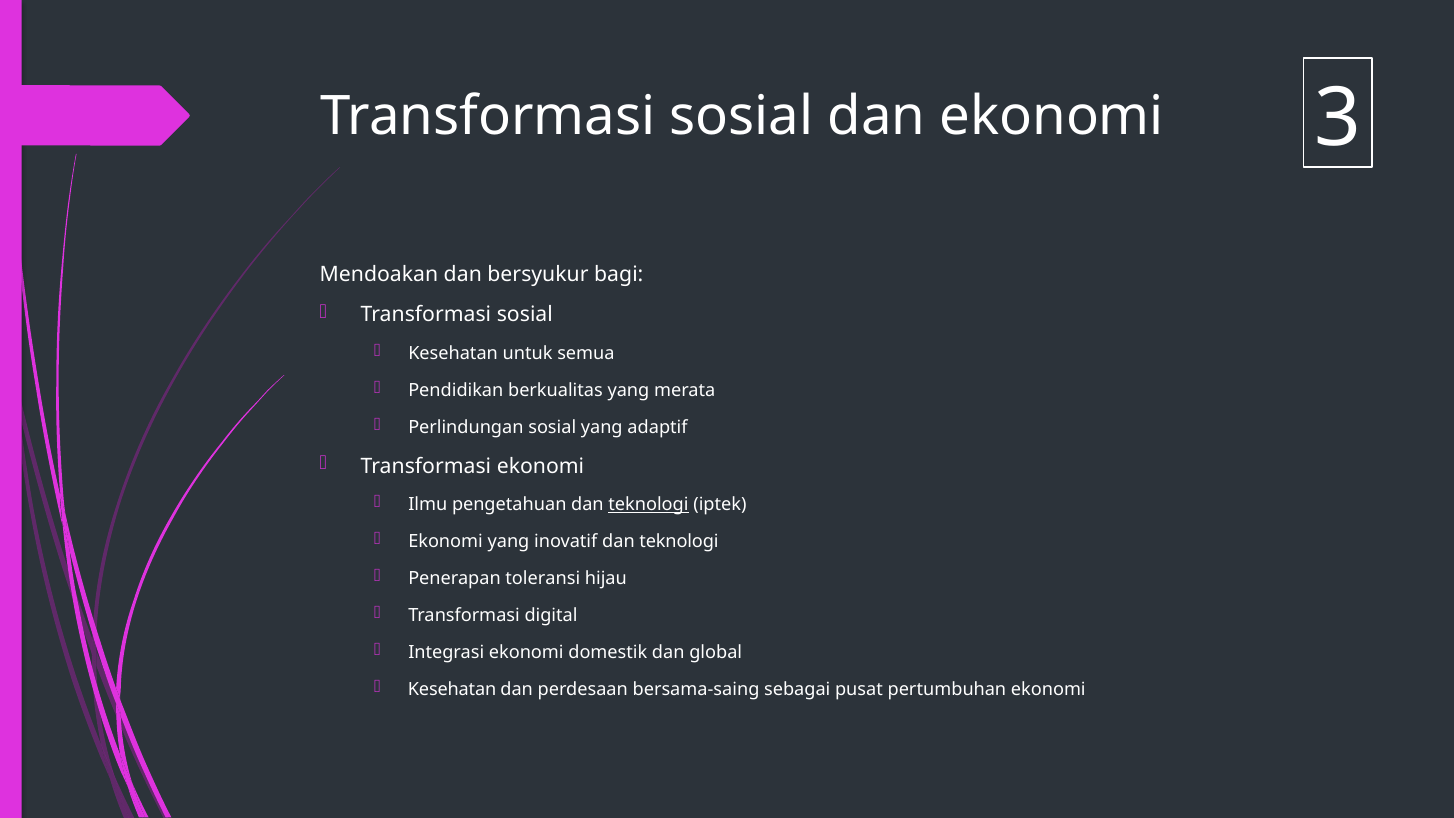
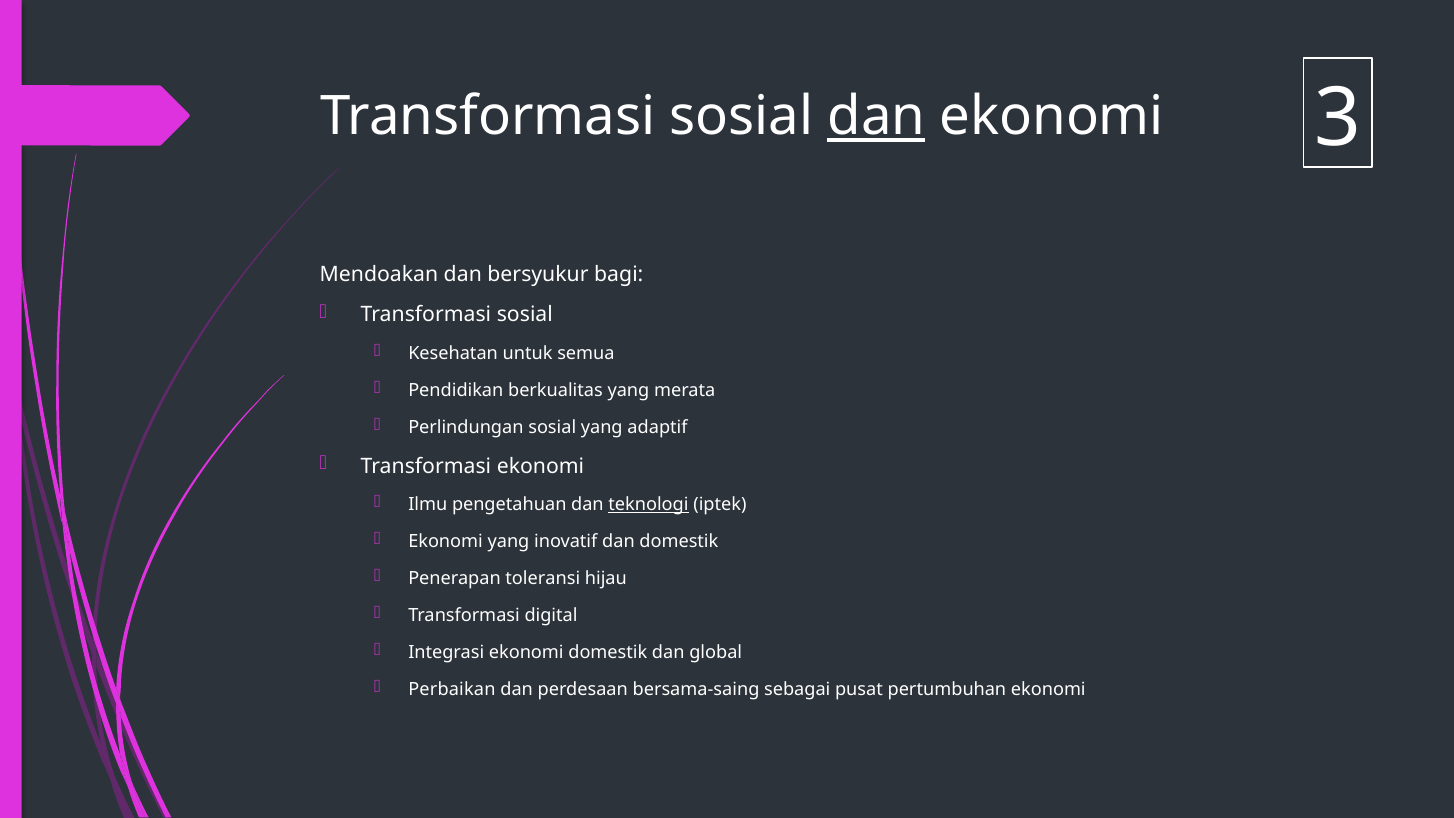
dan underline: none -> present (876, 116)
inovatif dan teknologi: teknologi -> domestik (679, 542)
Kesehatan: Kesehatan -> Perbaikan (452, 690)
